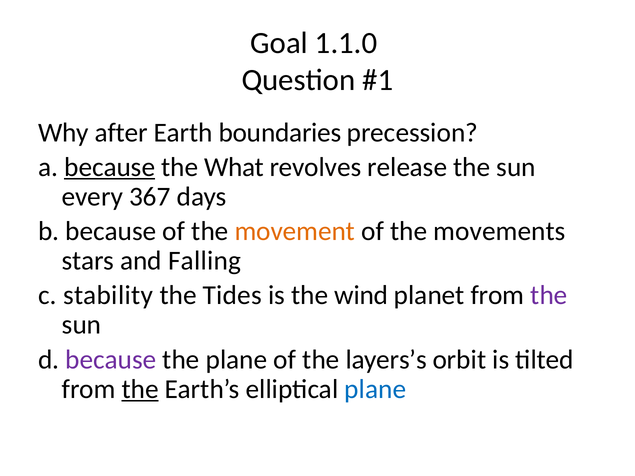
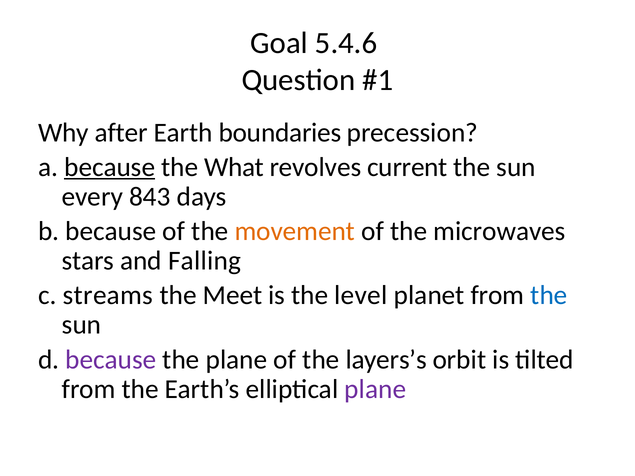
1.1.0: 1.1.0 -> 5.4.6 (346, 43)
release: release -> current (407, 167)
367: 367 -> 843 (150, 197)
movements: movements -> microwaves (499, 231)
stability: stability -> streams (108, 296)
Tides: Tides -> Meet (233, 296)
wind: wind -> level (361, 296)
the colour: purple -> blue (549, 296)
the underline: present -> none (140, 389)
plane colour: blue -> purple (375, 389)
